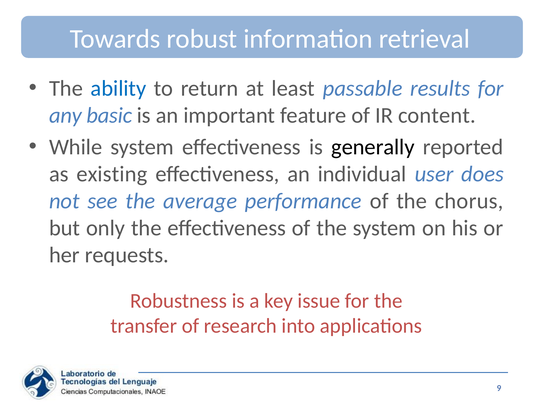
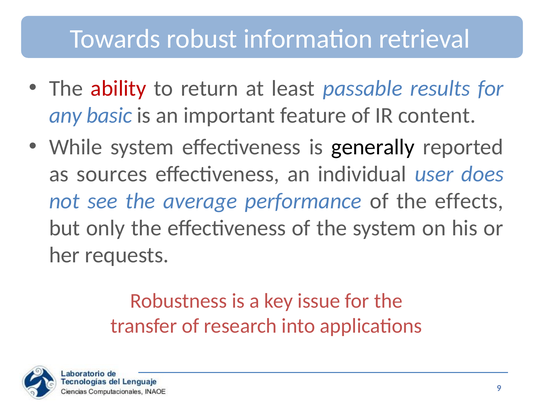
ability colour: blue -> red (118, 88)
existing: existing -> sources (112, 174)
chorus: chorus -> effects (469, 201)
